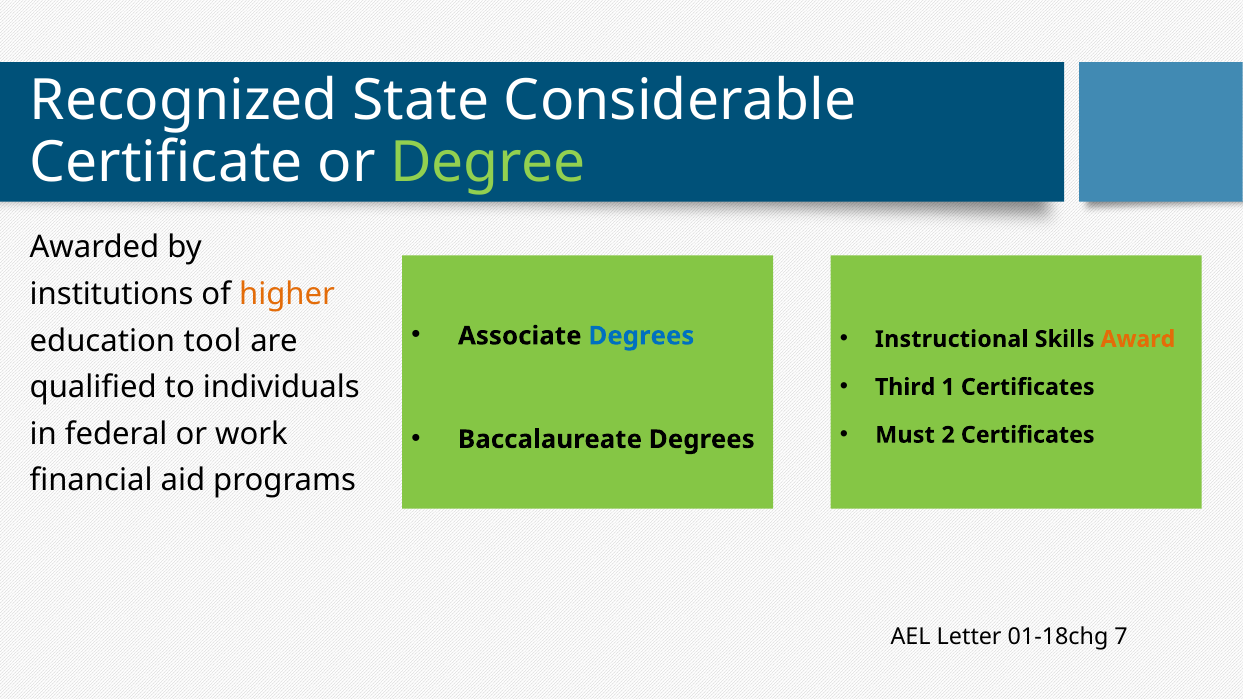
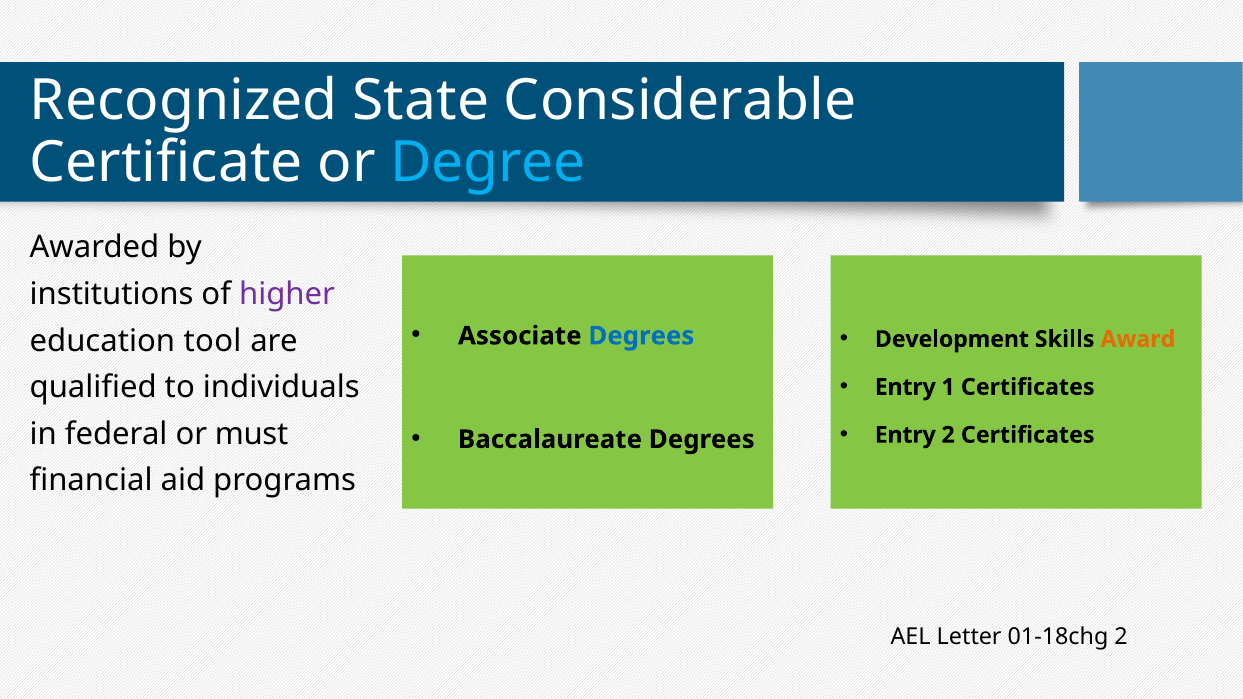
Degree colour: light green -> light blue (488, 162)
higher colour: orange -> purple (287, 294)
Instructional: Instructional -> Development (952, 339)
Third: Third -> Entry (905, 387)
Must: Must -> Entry (905, 435)
work: work -> must (252, 434)
01-18chg 7: 7 -> 2 (1121, 637)
